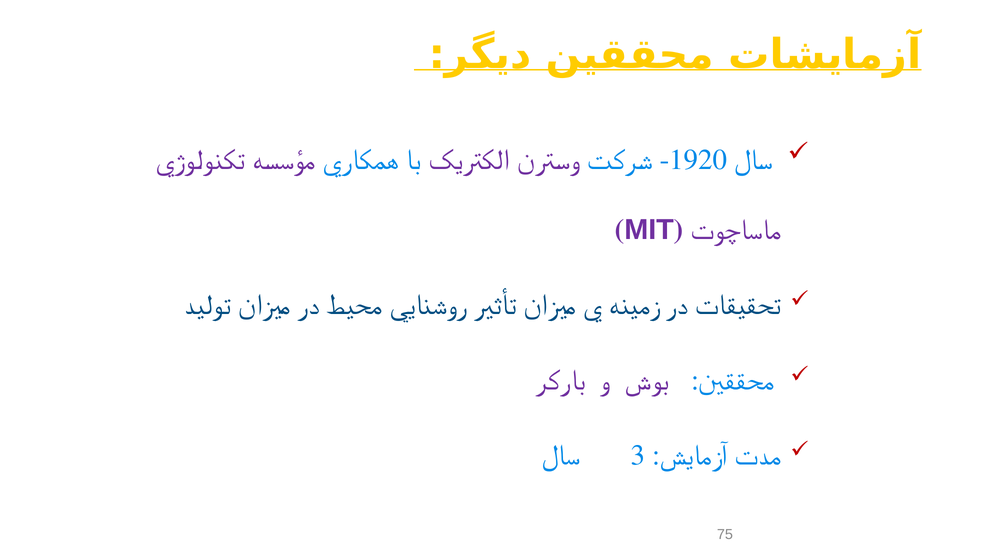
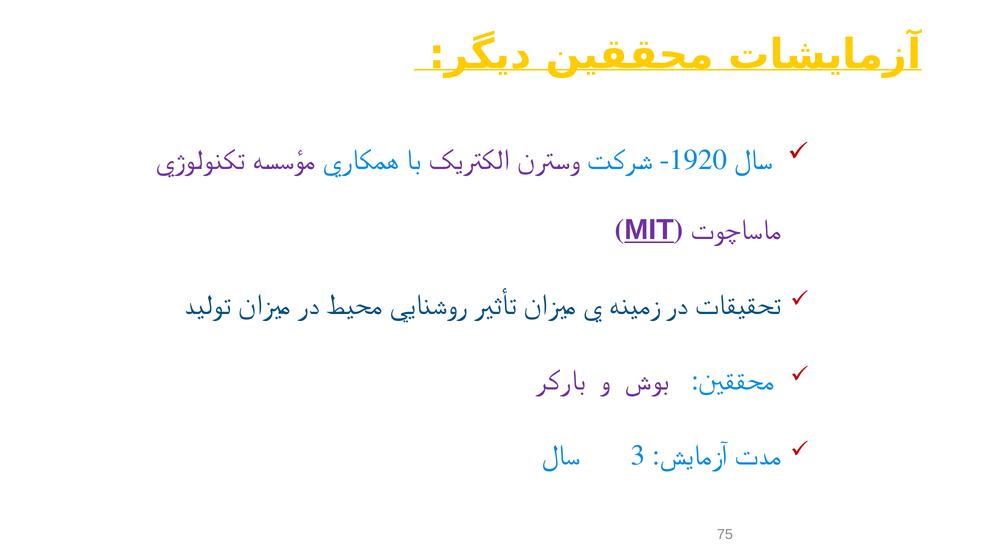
MIT underline: none -> present (649, 230)
